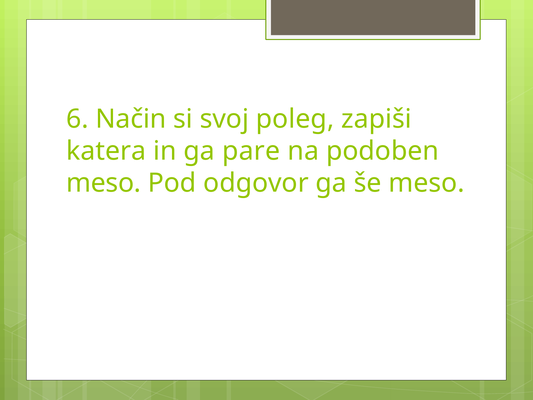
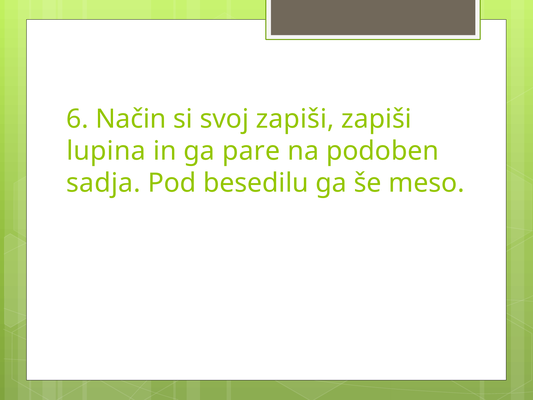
svoj poleg: poleg -> zapiši (295, 119)
katera: katera -> lupina (106, 151)
meso: meso -> sadja (103, 183)
odgovor: odgovor -> besedilu (256, 183)
